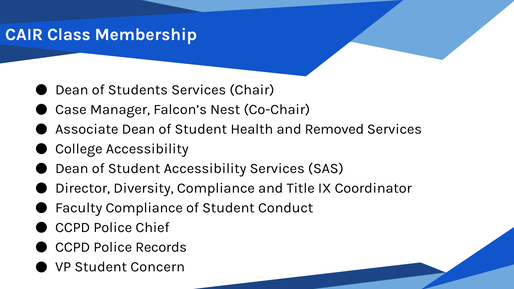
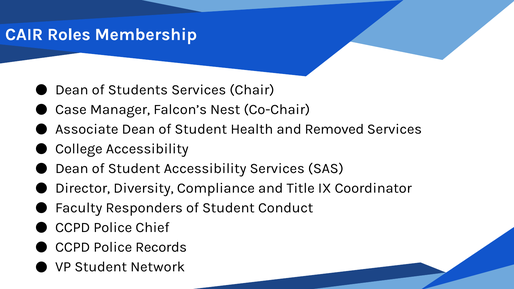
Class: Class -> Roles (69, 34)
Faculty Compliance: Compliance -> Responders (144, 208)
Concern: Concern -> Network (158, 267)
